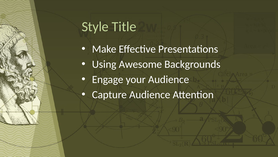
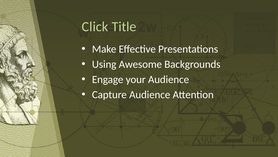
Style: Style -> Click (95, 27)
